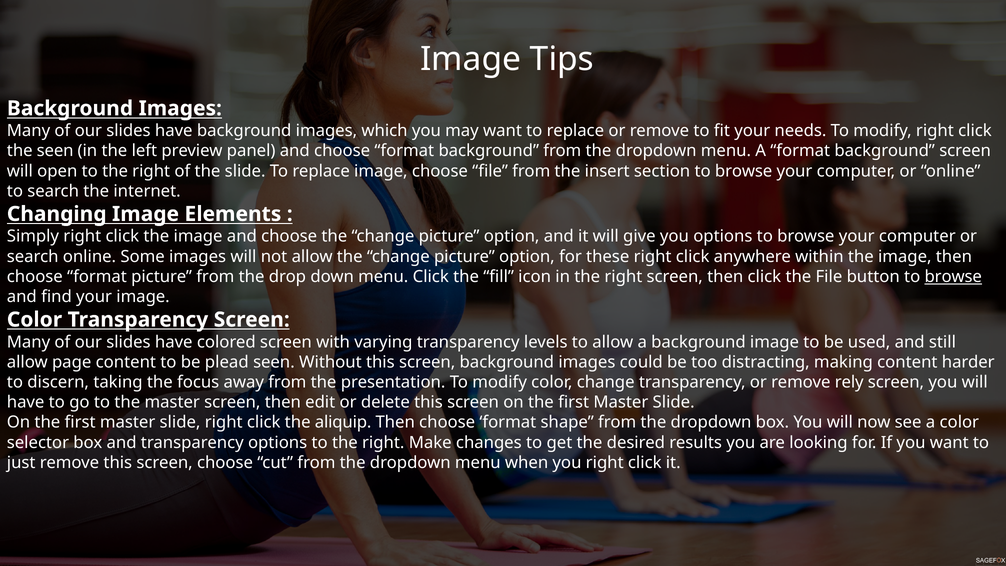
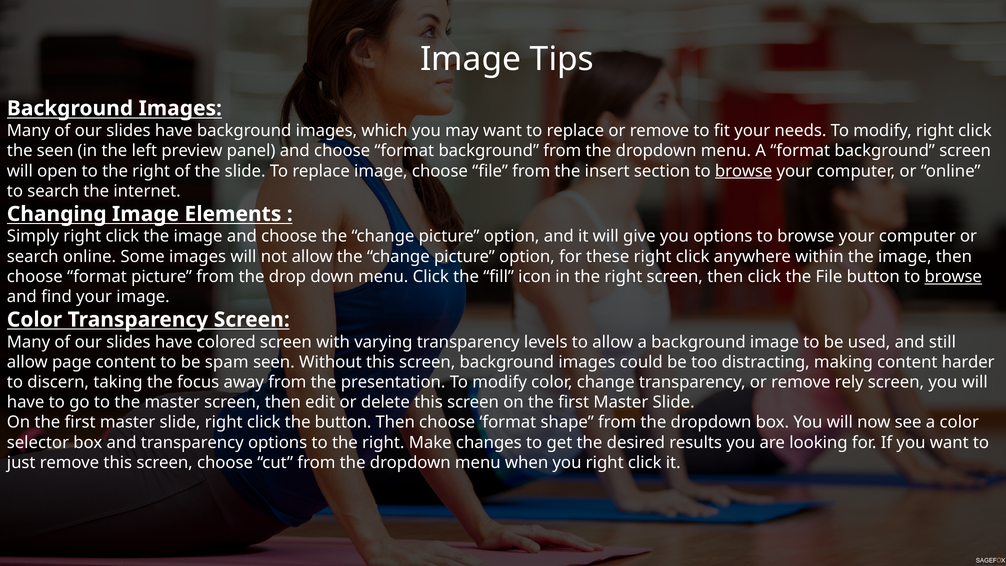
browse underline: none -> present (744, 171)
plead: plead -> spam (227, 362)
the aliquip: aliquip -> button (343, 422)
